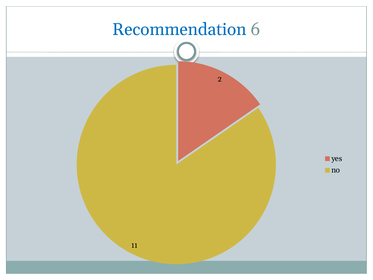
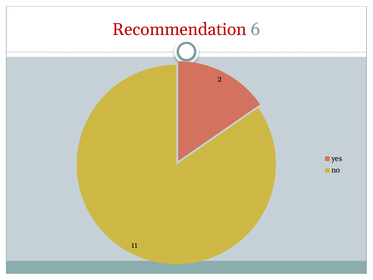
Recommendation colour: blue -> red (179, 29)
